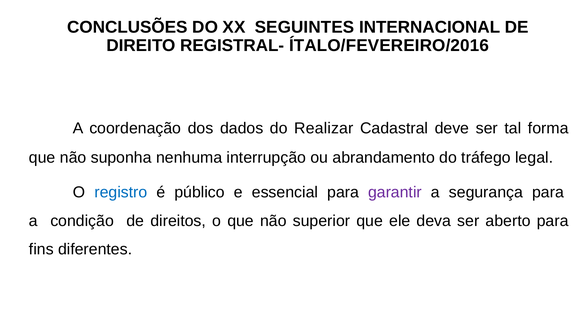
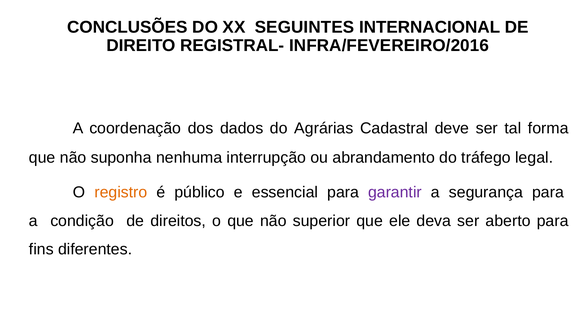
ÍTALO/FEVEREIRO/2016: ÍTALO/FEVEREIRO/2016 -> INFRA/FEVEREIRO/2016 (389, 46)
Realizar: Realizar -> Agrárias (324, 129)
registro colour: blue -> orange (121, 193)
